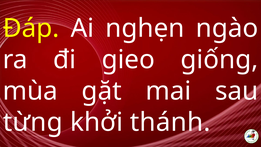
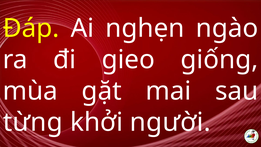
thánh: thánh -> người (170, 122)
